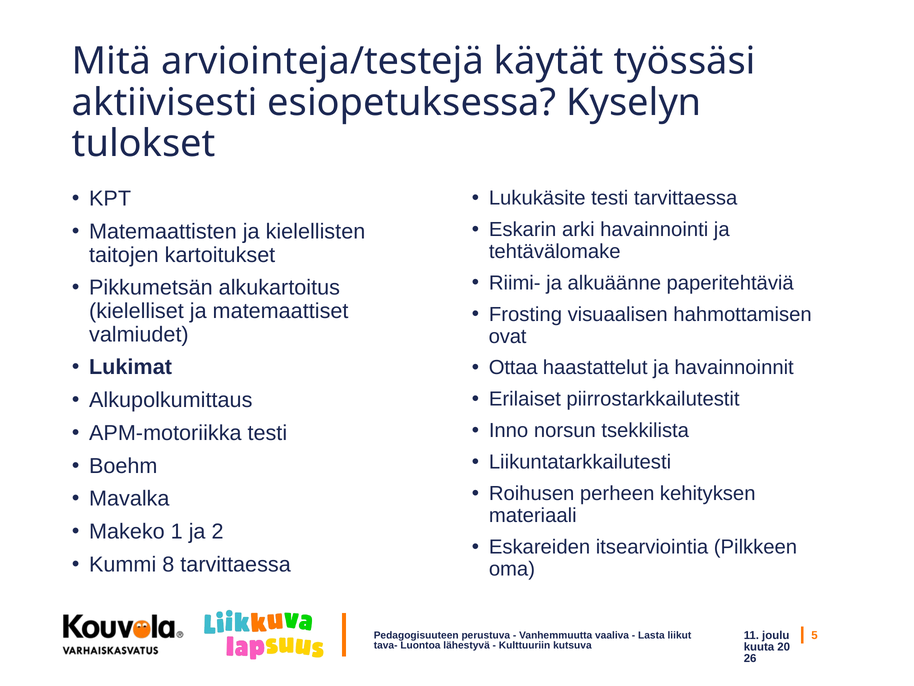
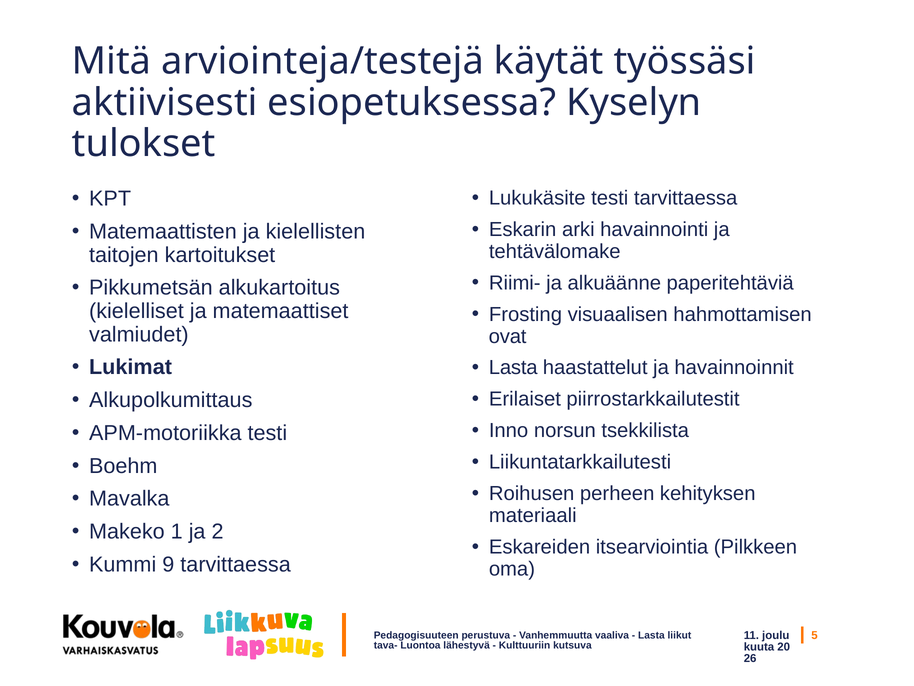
Ottaa: Ottaa -> Lasta (513, 368)
8: 8 -> 9 (168, 564)
